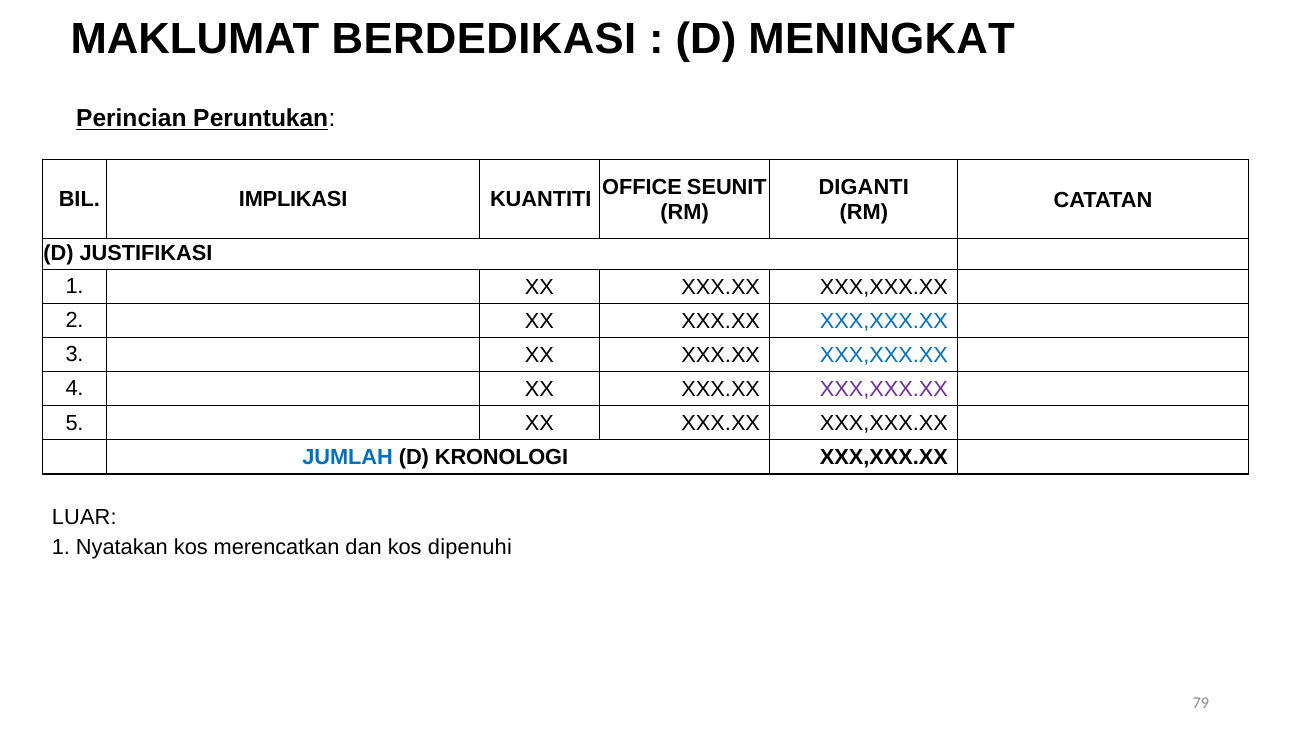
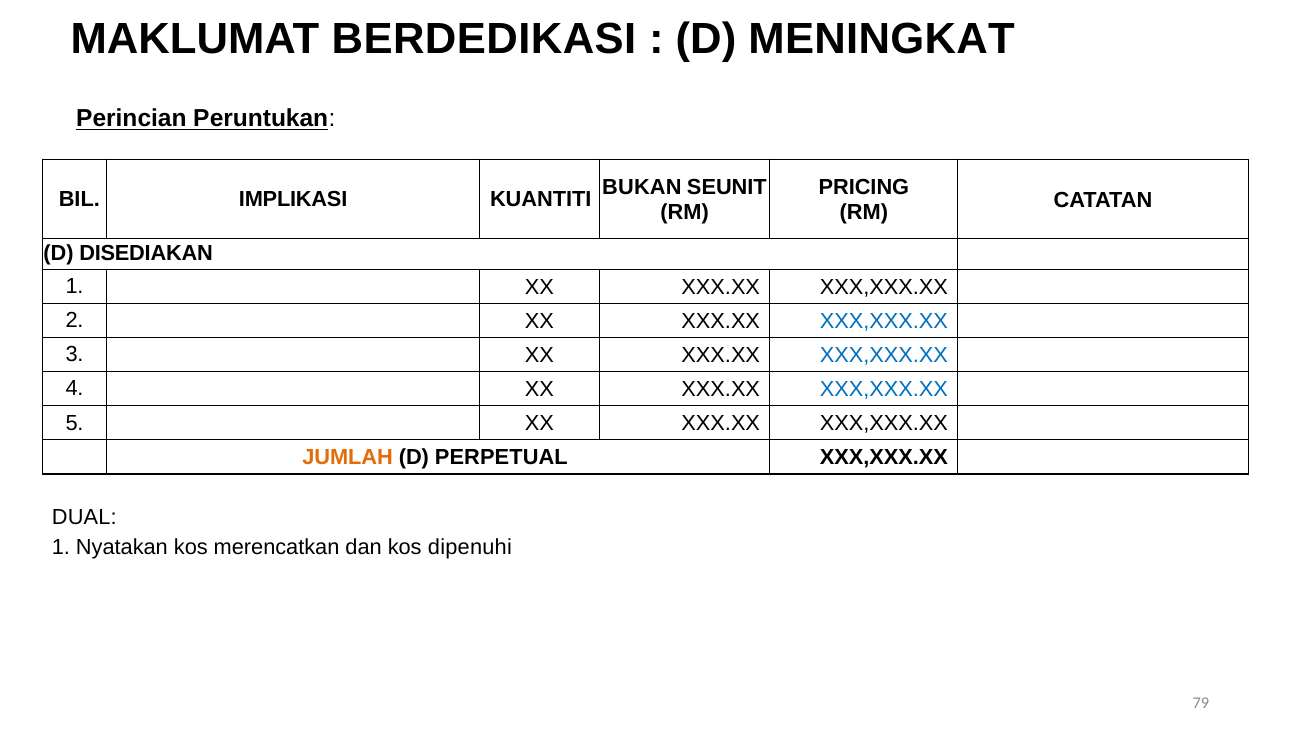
OFFICE: OFFICE -> BUKAN (642, 188)
DIGANTI: DIGANTI -> PRICING (864, 188)
JUSTIFIKASI: JUSTIFIKASI -> DISEDIAKAN (146, 254)
XXX,XXX.XX colour: purple -> blue (884, 389)
JUMLAH colour: blue -> orange (348, 458)
KRONOLOGI: KRONOLOGI -> PERPETUAL (501, 458)
LUAR: LUAR -> DUAL (84, 517)
